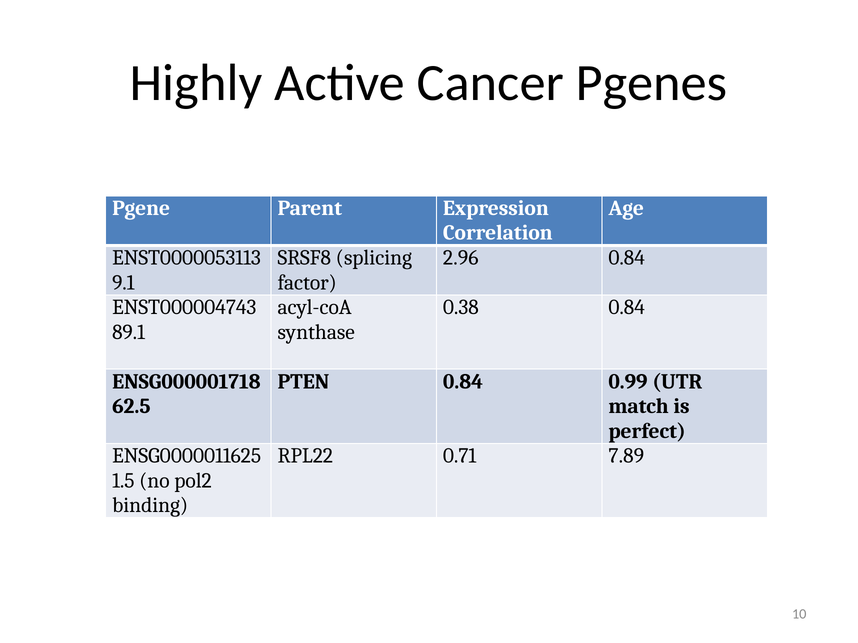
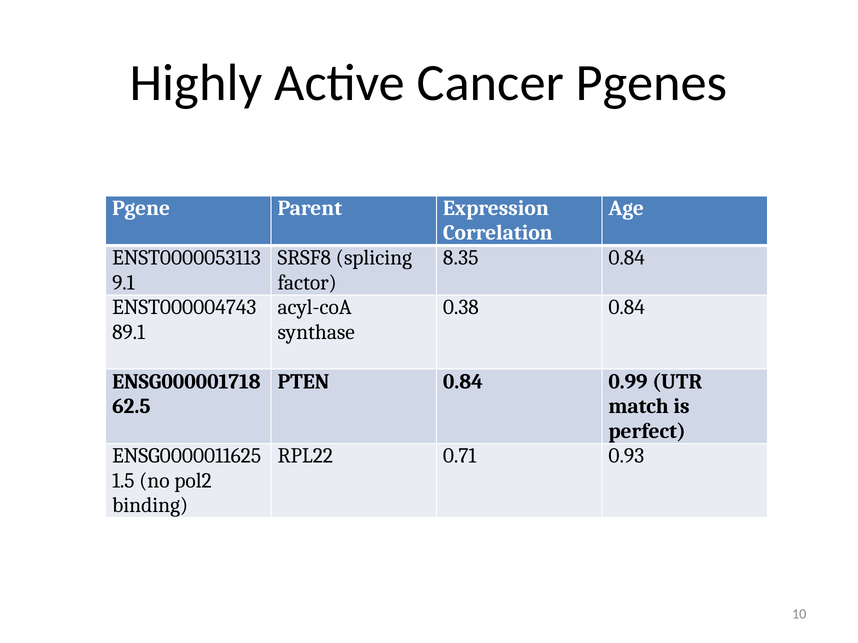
2.96: 2.96 -> 8.35 (461, 258)
7.89: 7.89 -> 0.93 (626, 456)
